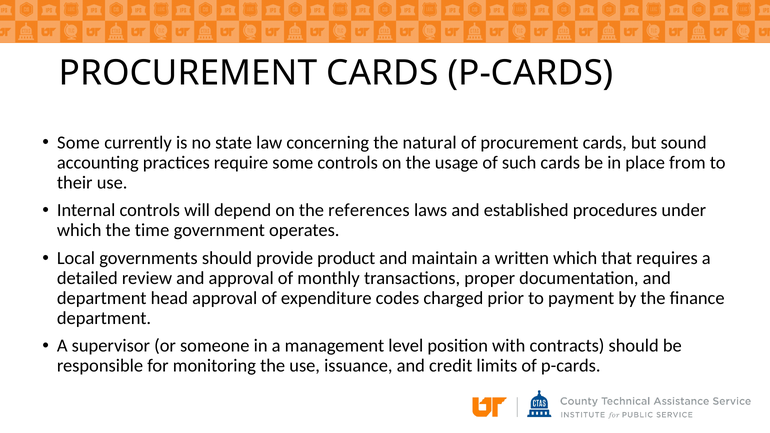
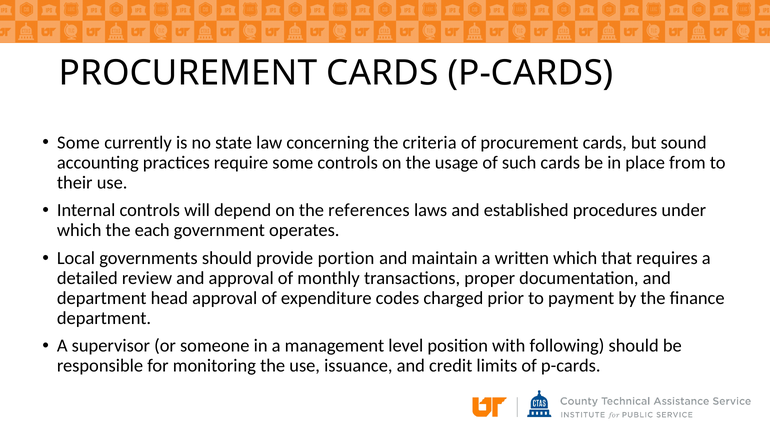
natural: natural -> criteria (430, 143)
time: time -> each (152, 230)
product: product -> portion (346, 258)
contracts: contracts -> following (567, 346)
